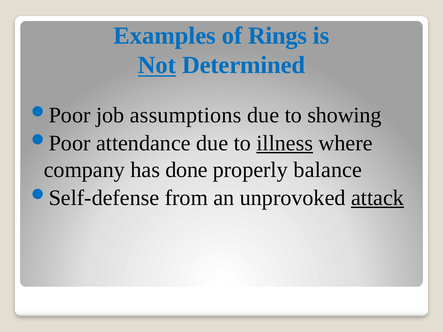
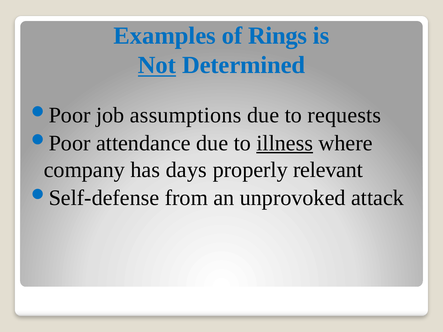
showing: showing -> requests (344, 115)
done: done -> days (186, 170)
balance: balance -> relevant (328, 170)
attack underline: present -> none (378, 198)
